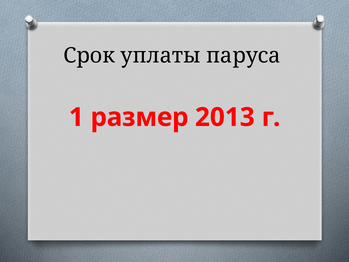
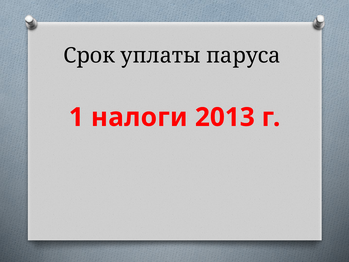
размер: размер -> налоги (139, 117)
